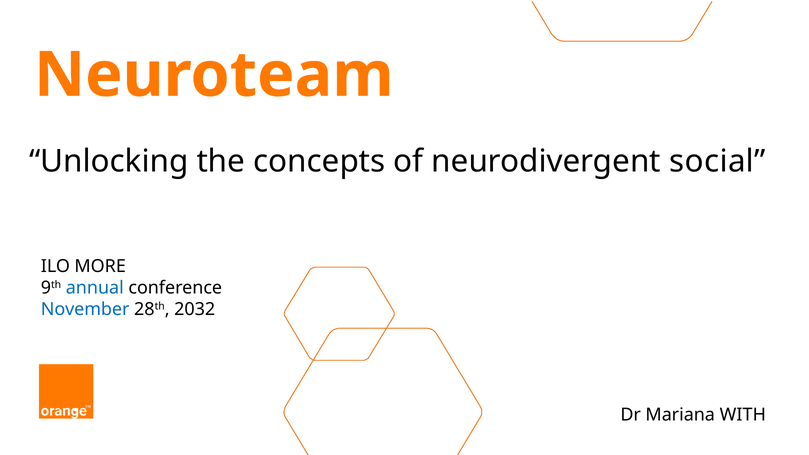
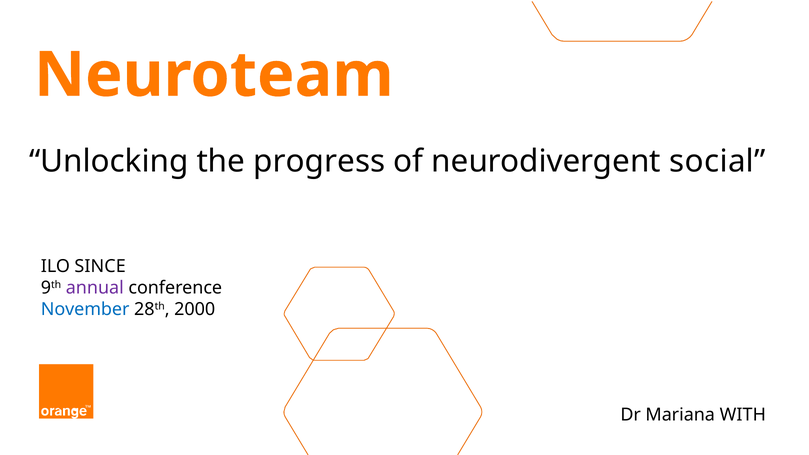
concepts: concepts -> progress (319, 161)
MORE: MORE -> SINCE (100, 266)
annual colour: blue -> purple (95, 288)
2032: 2032 -> 2000 (195, 309)
